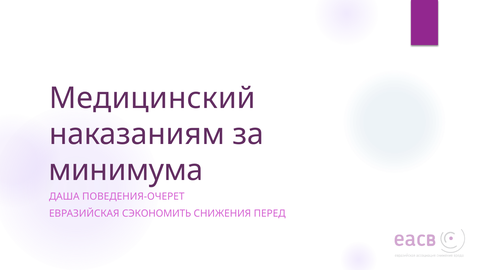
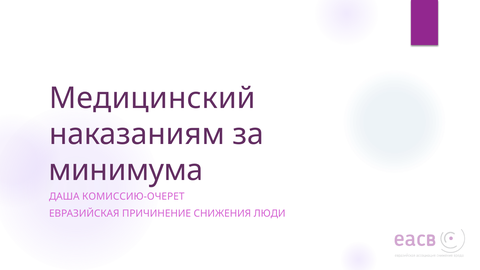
ПОВЕДЕНИЯ-ОЧЕРЕТ: ПОВЕДЕНИЯ-ОЧЕРЕТ -> КОМИССИЮ-ОЧЕРЕТ (133, 197)
СЭКОНОМИТЬ: СЭКОНОМИТЬ -> ПРИЧИНЕНИЕ (157, 214)
ПЕРЕД: ПЕРЕД -> ЛЮДИ (270, 214)
